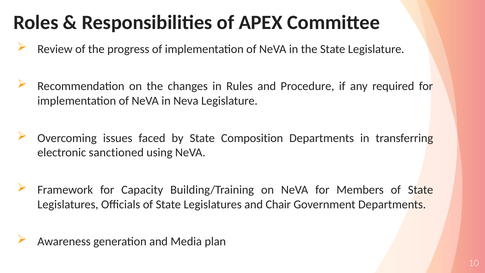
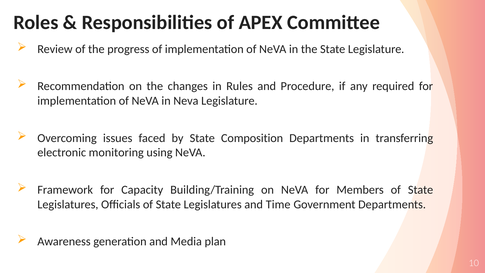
sanctioned: sanctioned -> monitoring (116, 153)
Chair: Chair -> Time (278, 204)
